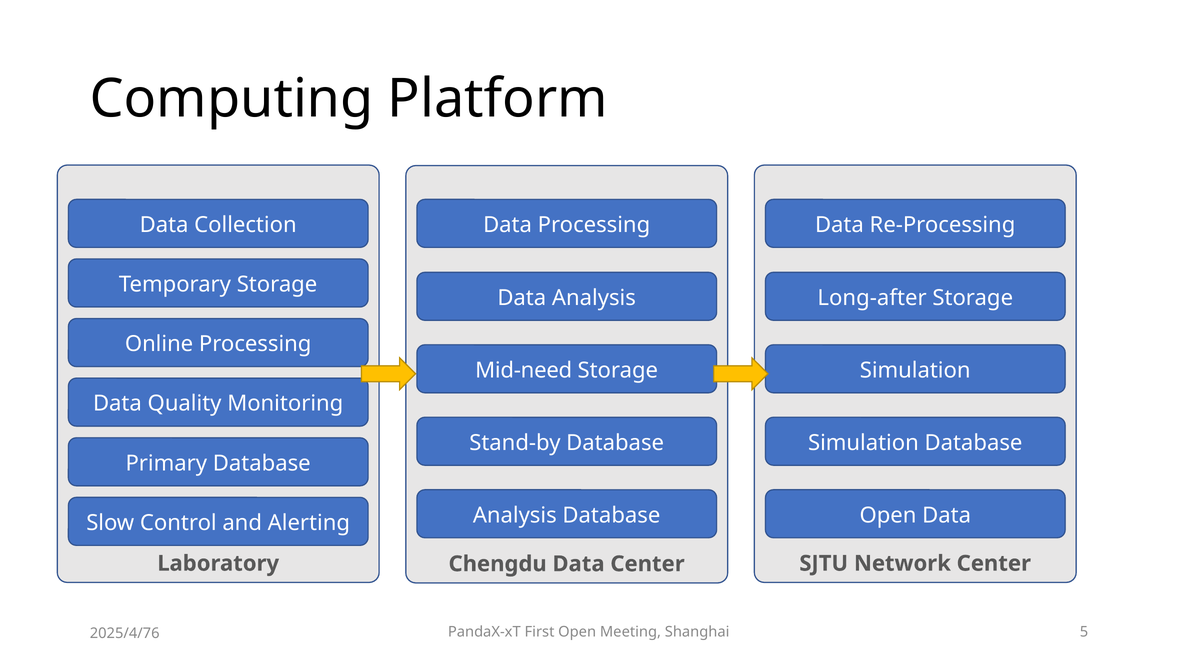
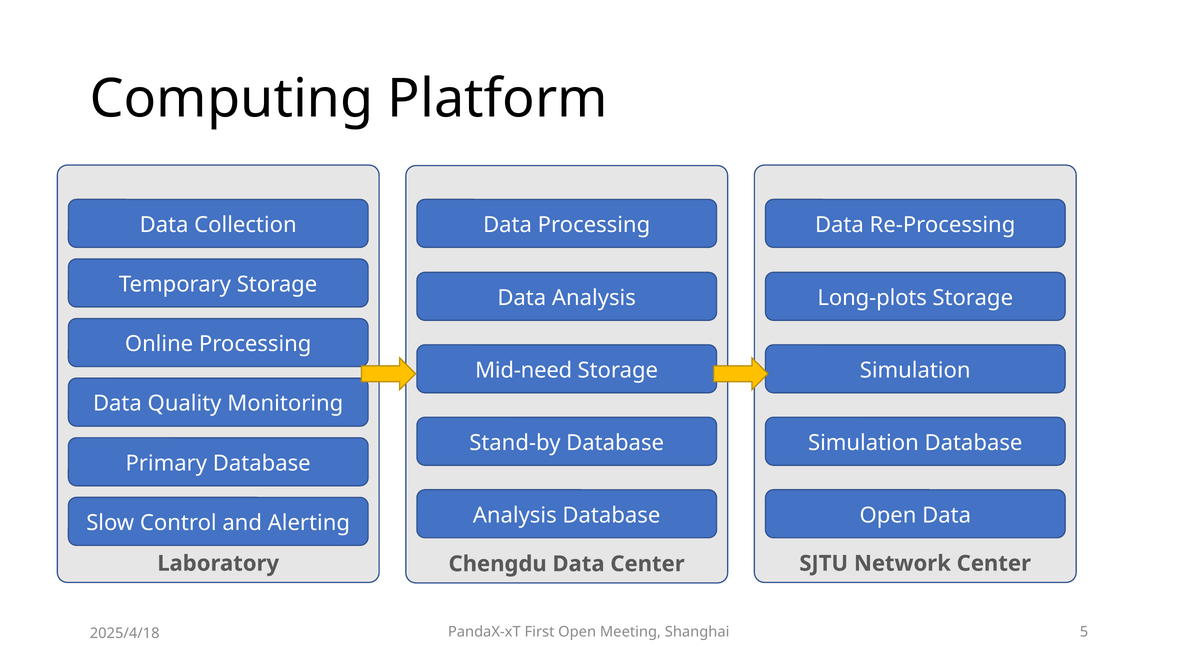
Long-after: Long-after -> Long-plots (872, 298)
2025/4/76: 2025/4/76 -> 2025/4/18 (125, 633)
